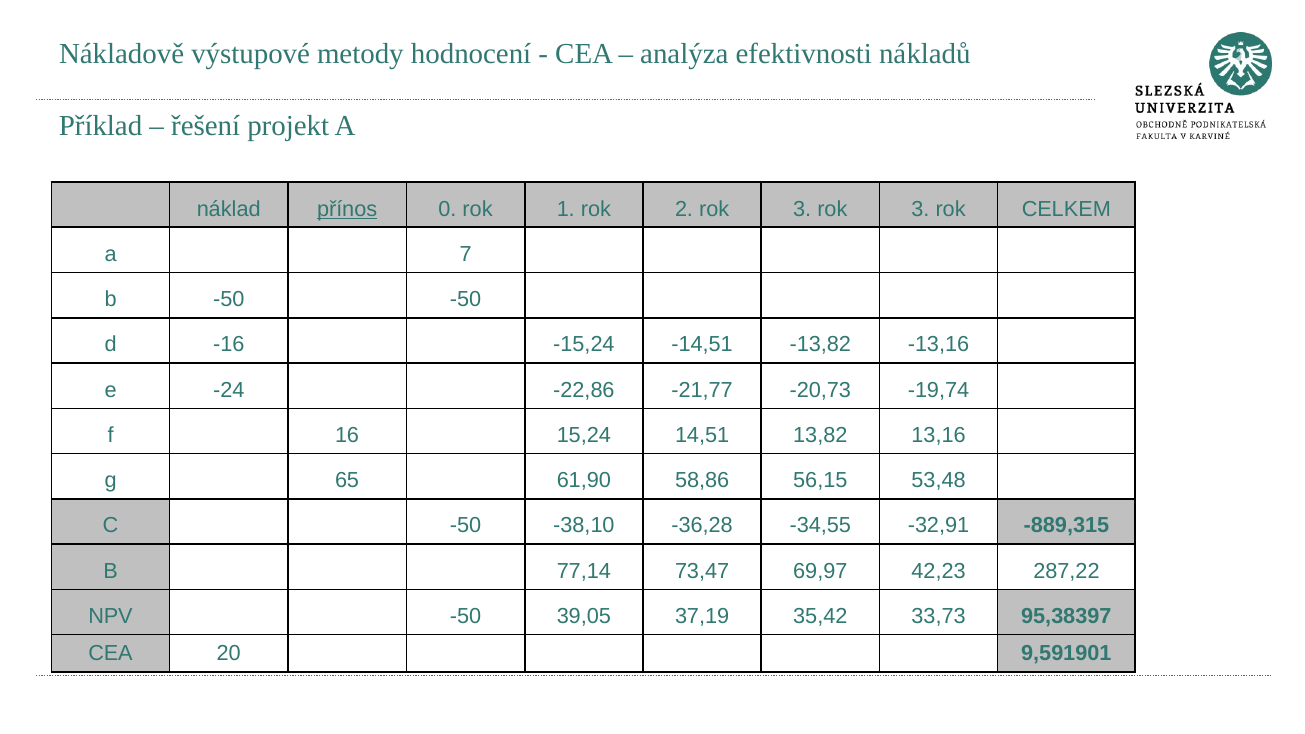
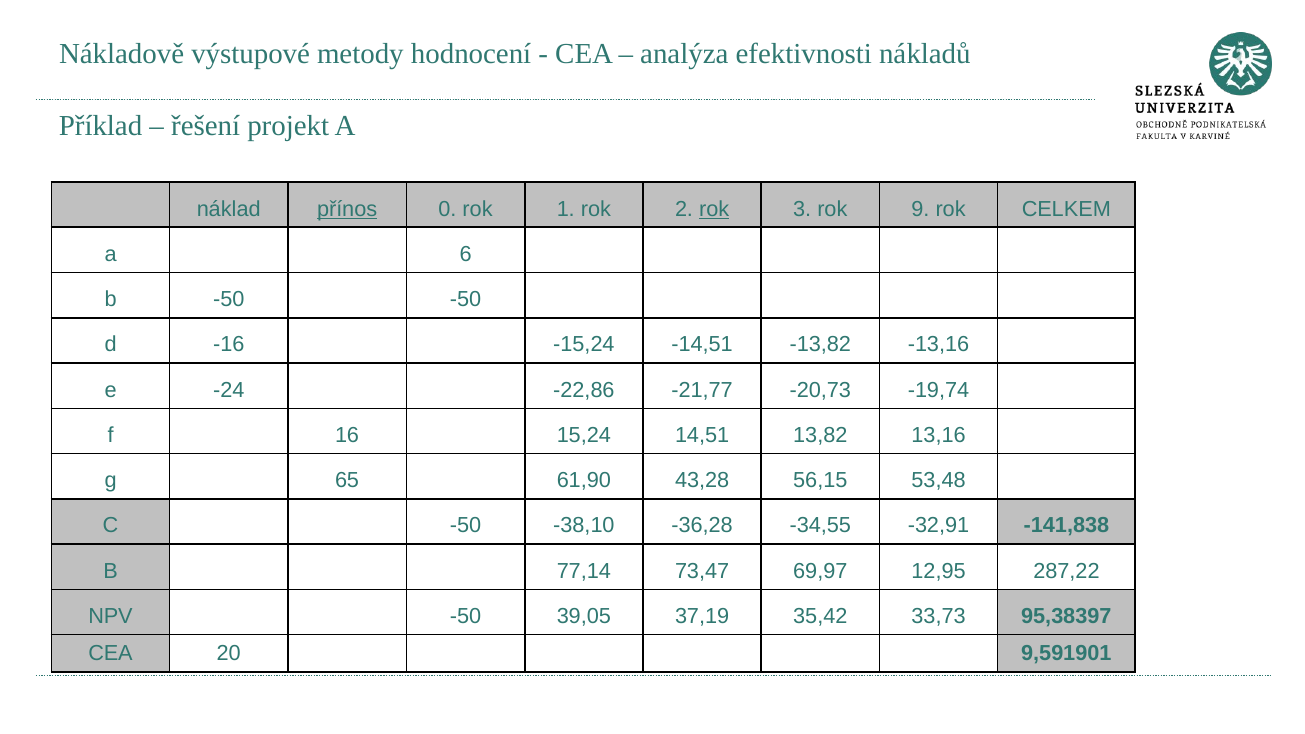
rok underline: none -> present (714, 209)
3 rok 3: 3 -> 9 (920, 209)
7: 7 -> 6 (466, 254)
58,86: 58,86 -> 43,28 (702, 481)
-889,315: -889,315 -> -141,838 (1066, 526)
42,23: 42,23 -> 12,95 (939, 571)
